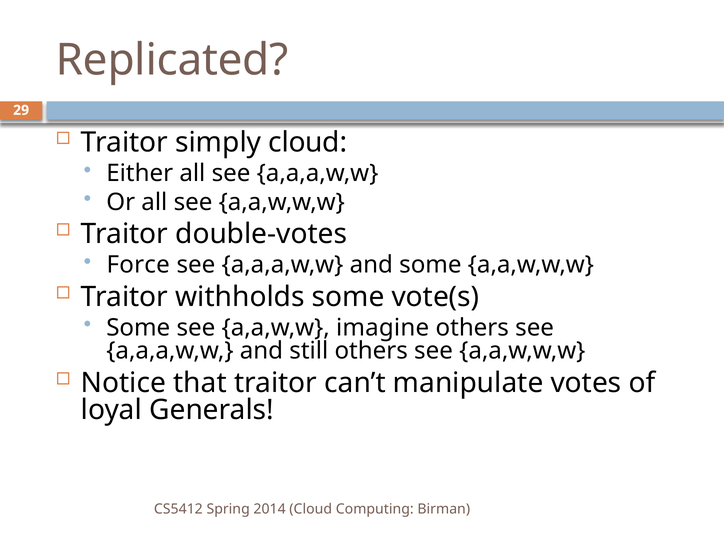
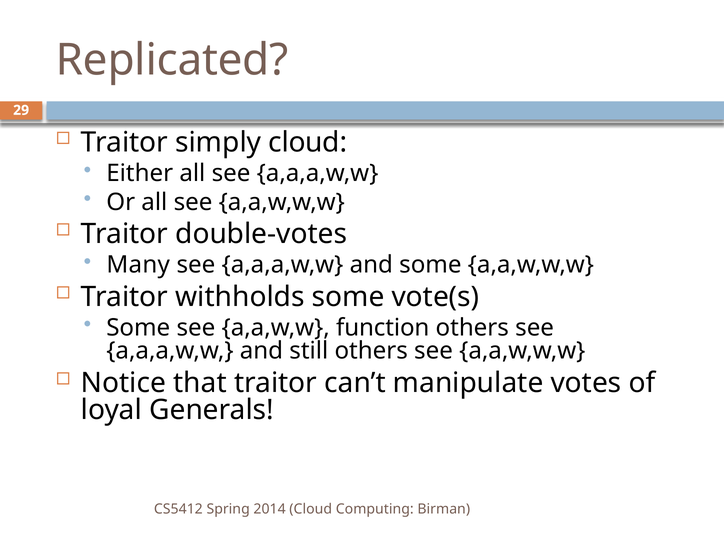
Force: Force -> Many (138, 265)
imagine: imagine -> function (383, 328)
